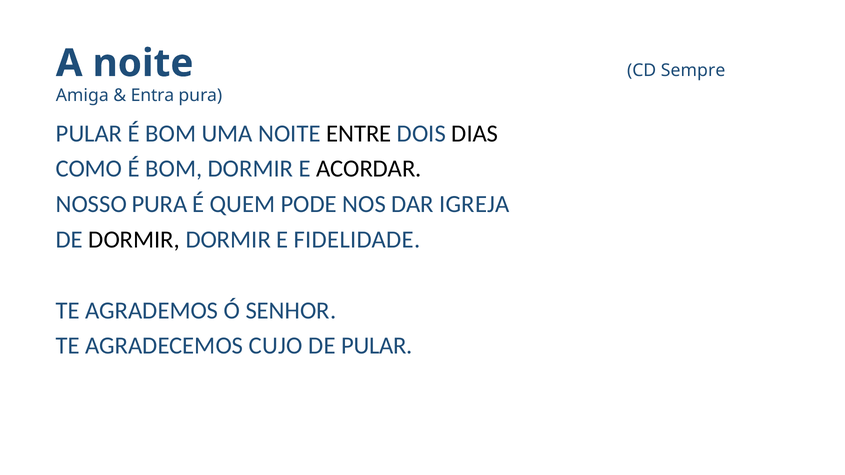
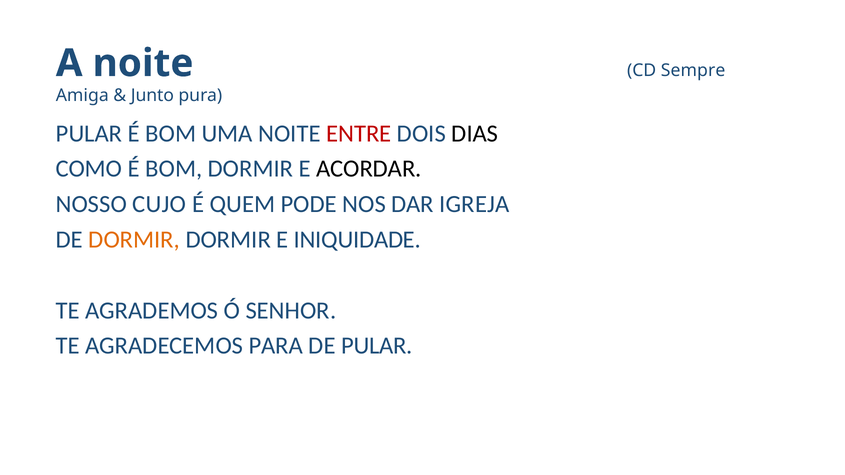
Entra: Entra -> Junto (152, 96)
ENTRE colour: black -> red (359, 134)
NOSSO PURA: PURA -> CUJO (159, 204)
DORMIR colour: black -> orange (134, 240)
FIDELIDADE: FIDELIDADE -> INIQUIDADE (357, 240)
CUJO: CUJO -> PARA (276, 346)
